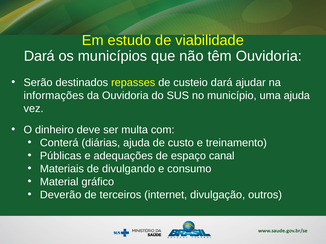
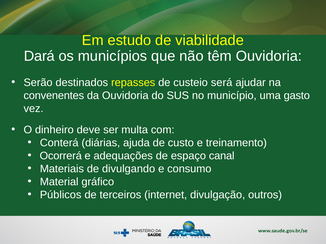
custeio dará: dará -> será (222, 83)
informações: informações -> convenentes (54, 96)
uma ajuda: ajuda -> gasto (297, 96)
Públicas: Públicas -> Ocorrerá (61, 156)
Deverão: Deverão -> Públicos (61, 195)
